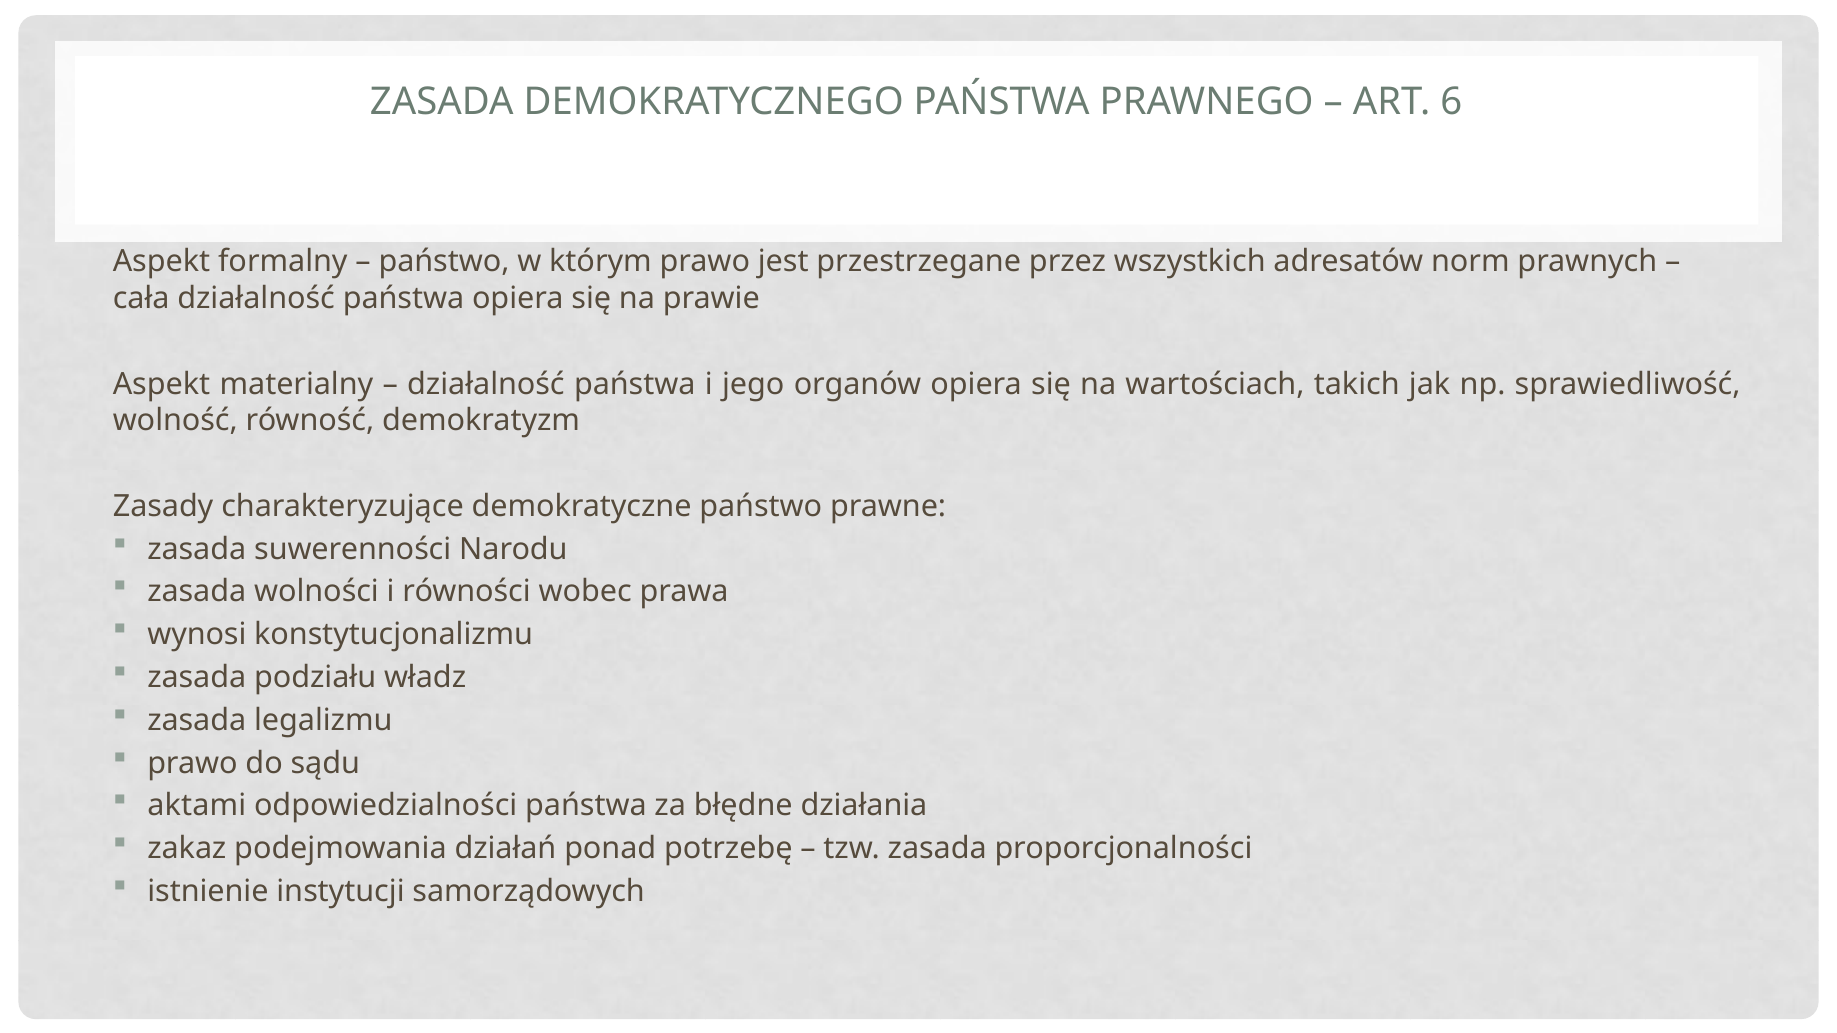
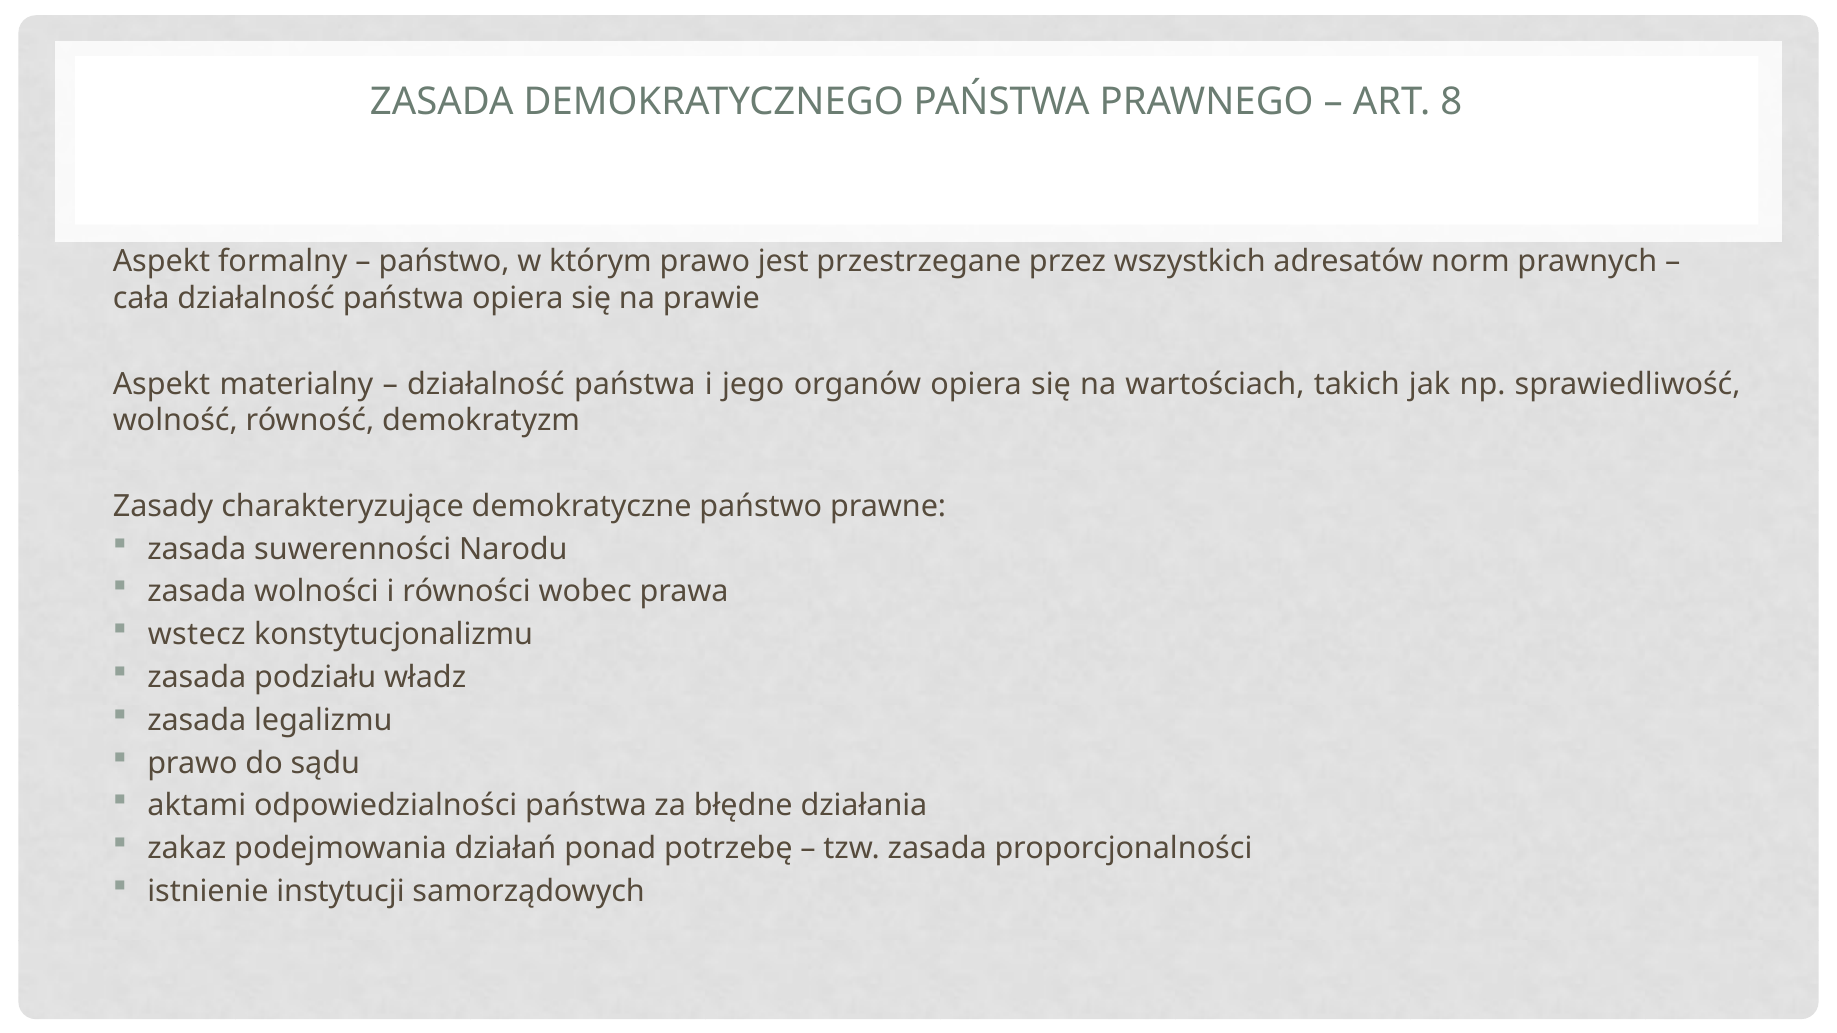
6: 6 -> 8 (1451, 102)
wynosi: wynosi -> wstecz (197, 635)
